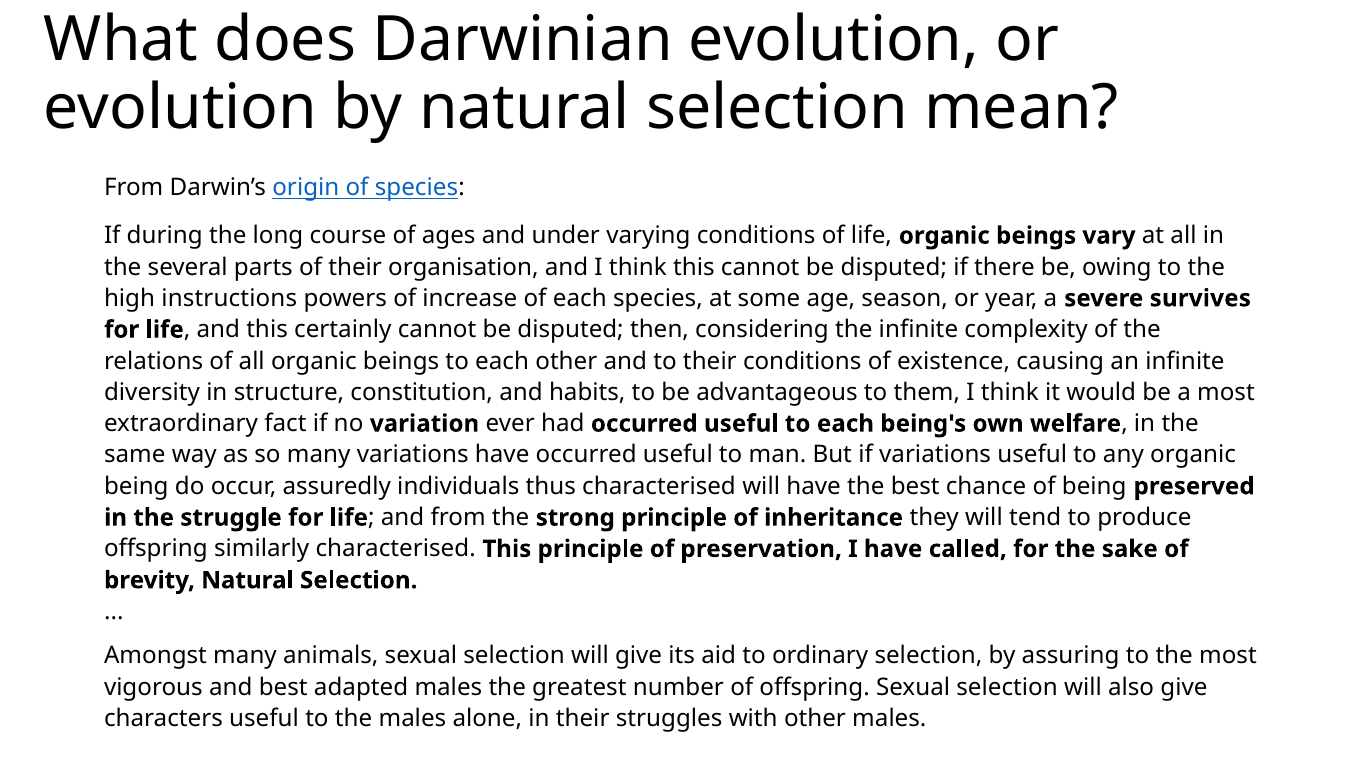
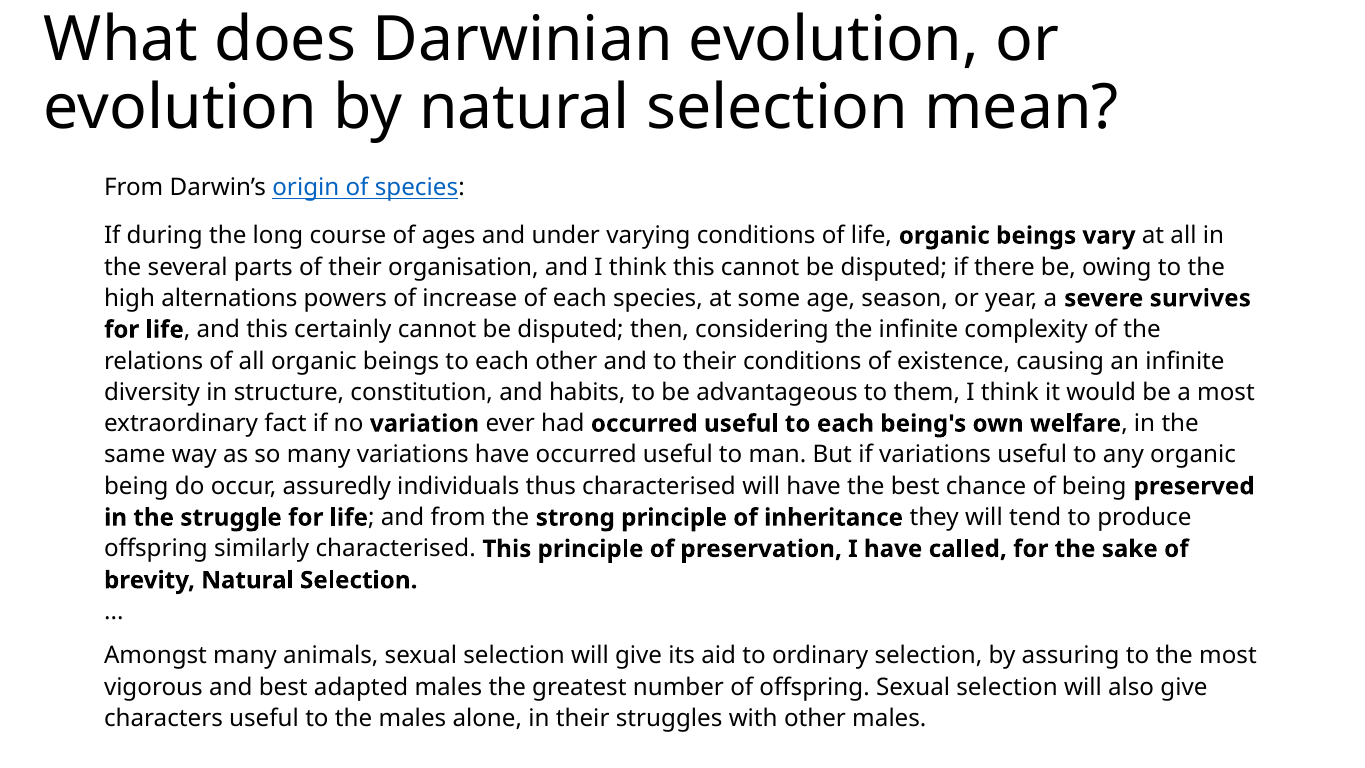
instructions: instructions -> alternations (229, 298)
